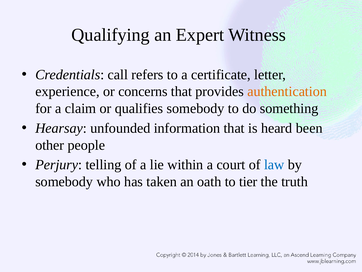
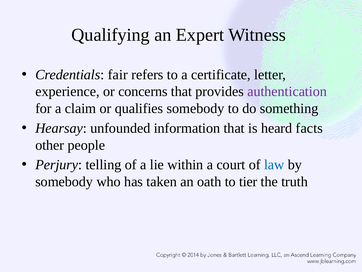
call: call -> fair (118, 75)
authentication colour: orange -> purple (287, 91)
been: been -> facts (309, 128)
